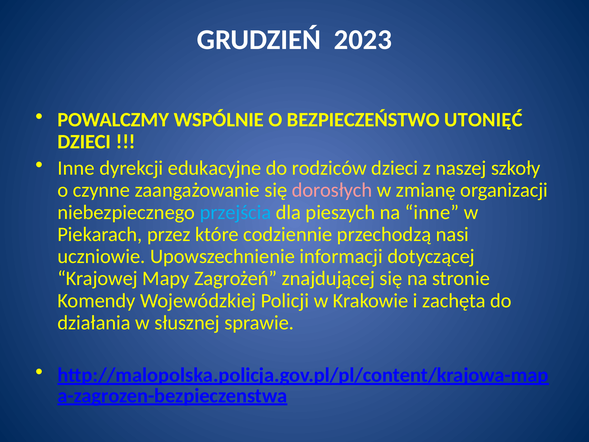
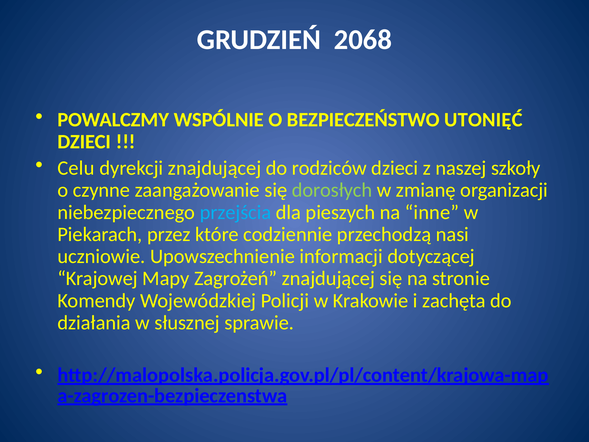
2023: 2023 -> 2068 (363, 40)
Inne: Inne -> Celu (76, 168)
dyrekcji edukacyjne: edukacyjne -> znajdującej (215, 168)
dorosłych colour: pink -> light green (332, 190)
